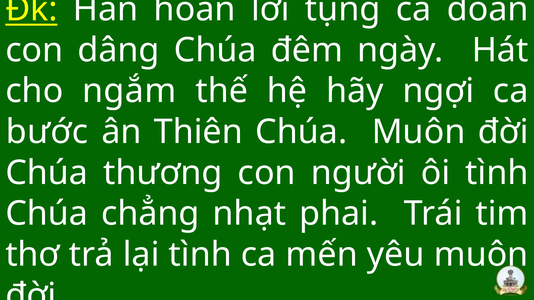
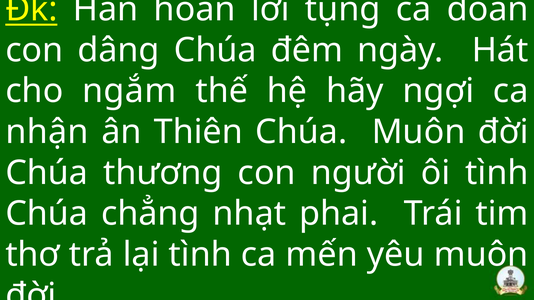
bước: bước -> nhận (47, 132)
